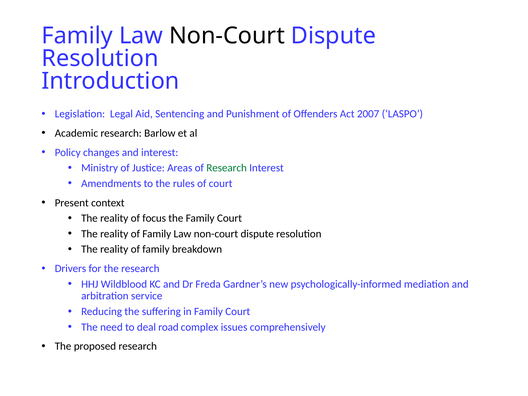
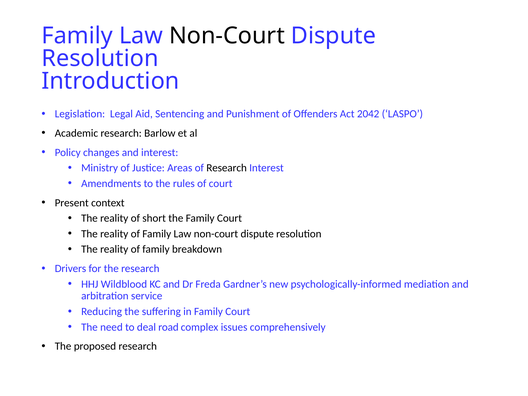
2007: 2007 -> 2042 (368, 114)
Research colour: green -> black (227, 168)
focus: focus -> short (154, 218)
